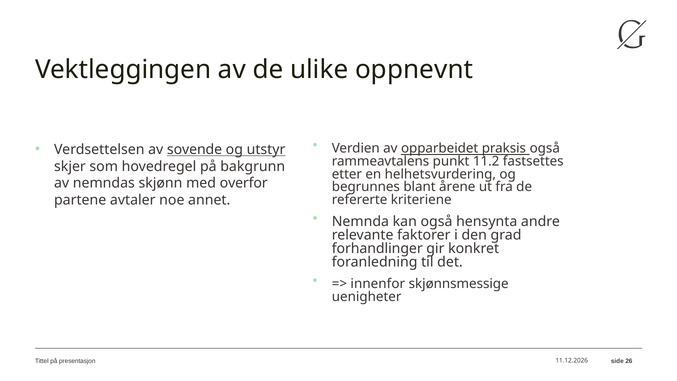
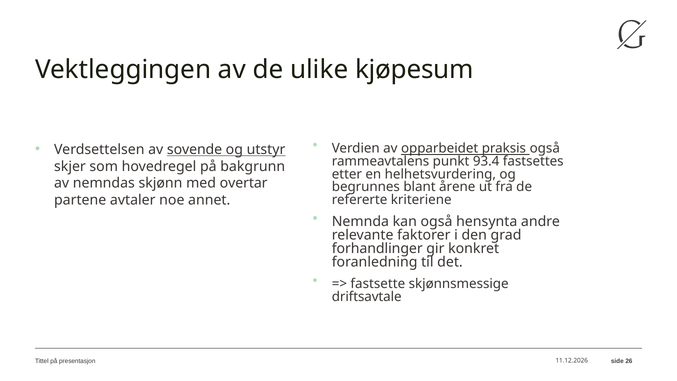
oppnevnt: oppnevnt -> kjøpesum (414, 69)
11.2: 11.2 -> 93.4 (486, 161)
overfor: overfor -> overtar (244, 183)
innenfor: innenfor -> fastsette (378, 284)
uenigheter: uenigheter -> driftsavtale (367, 297)
